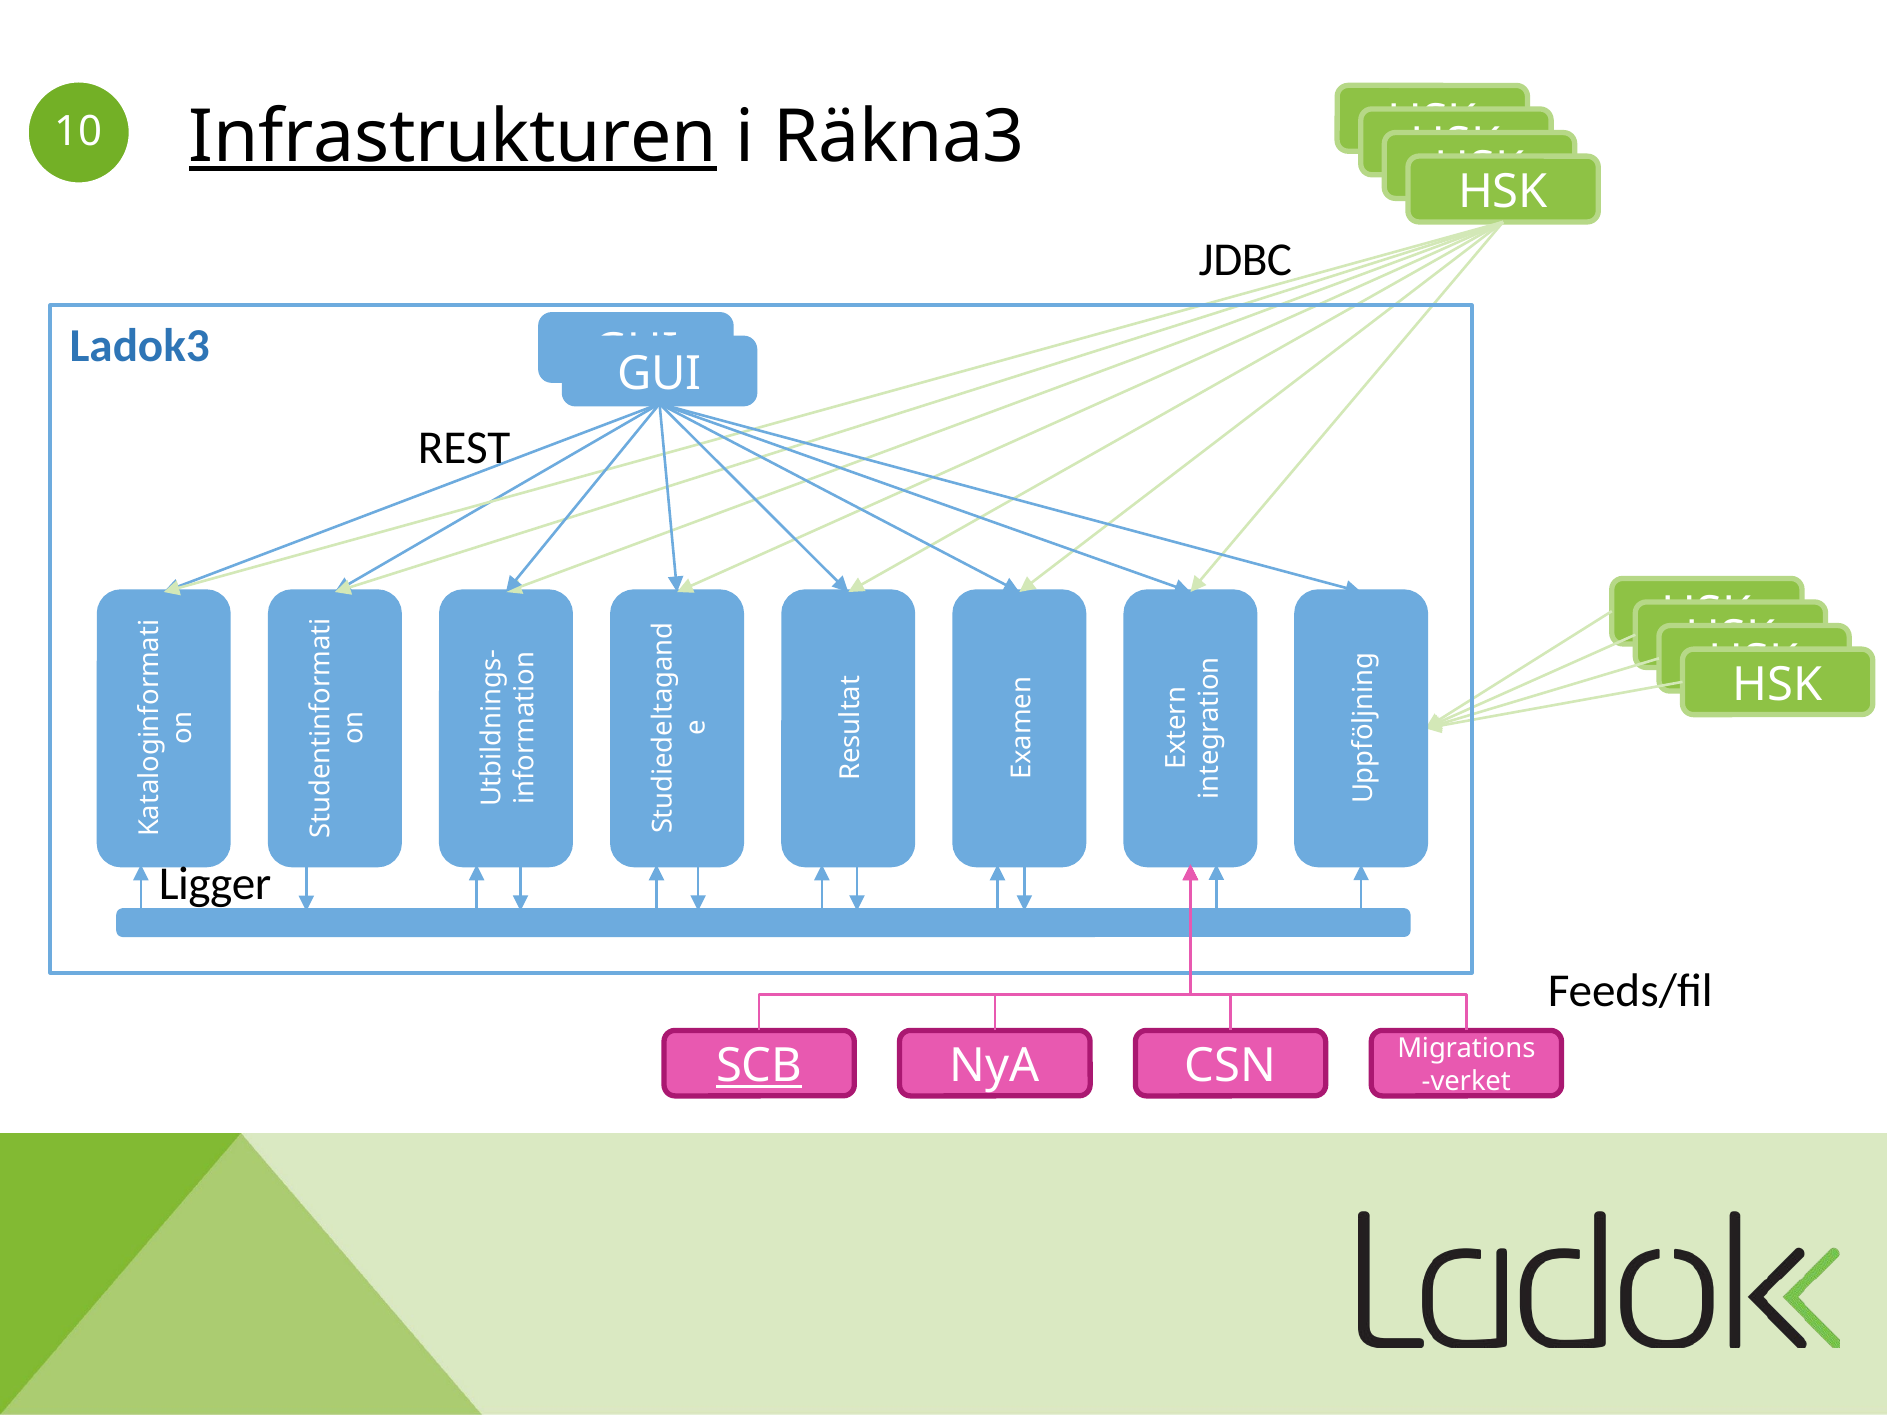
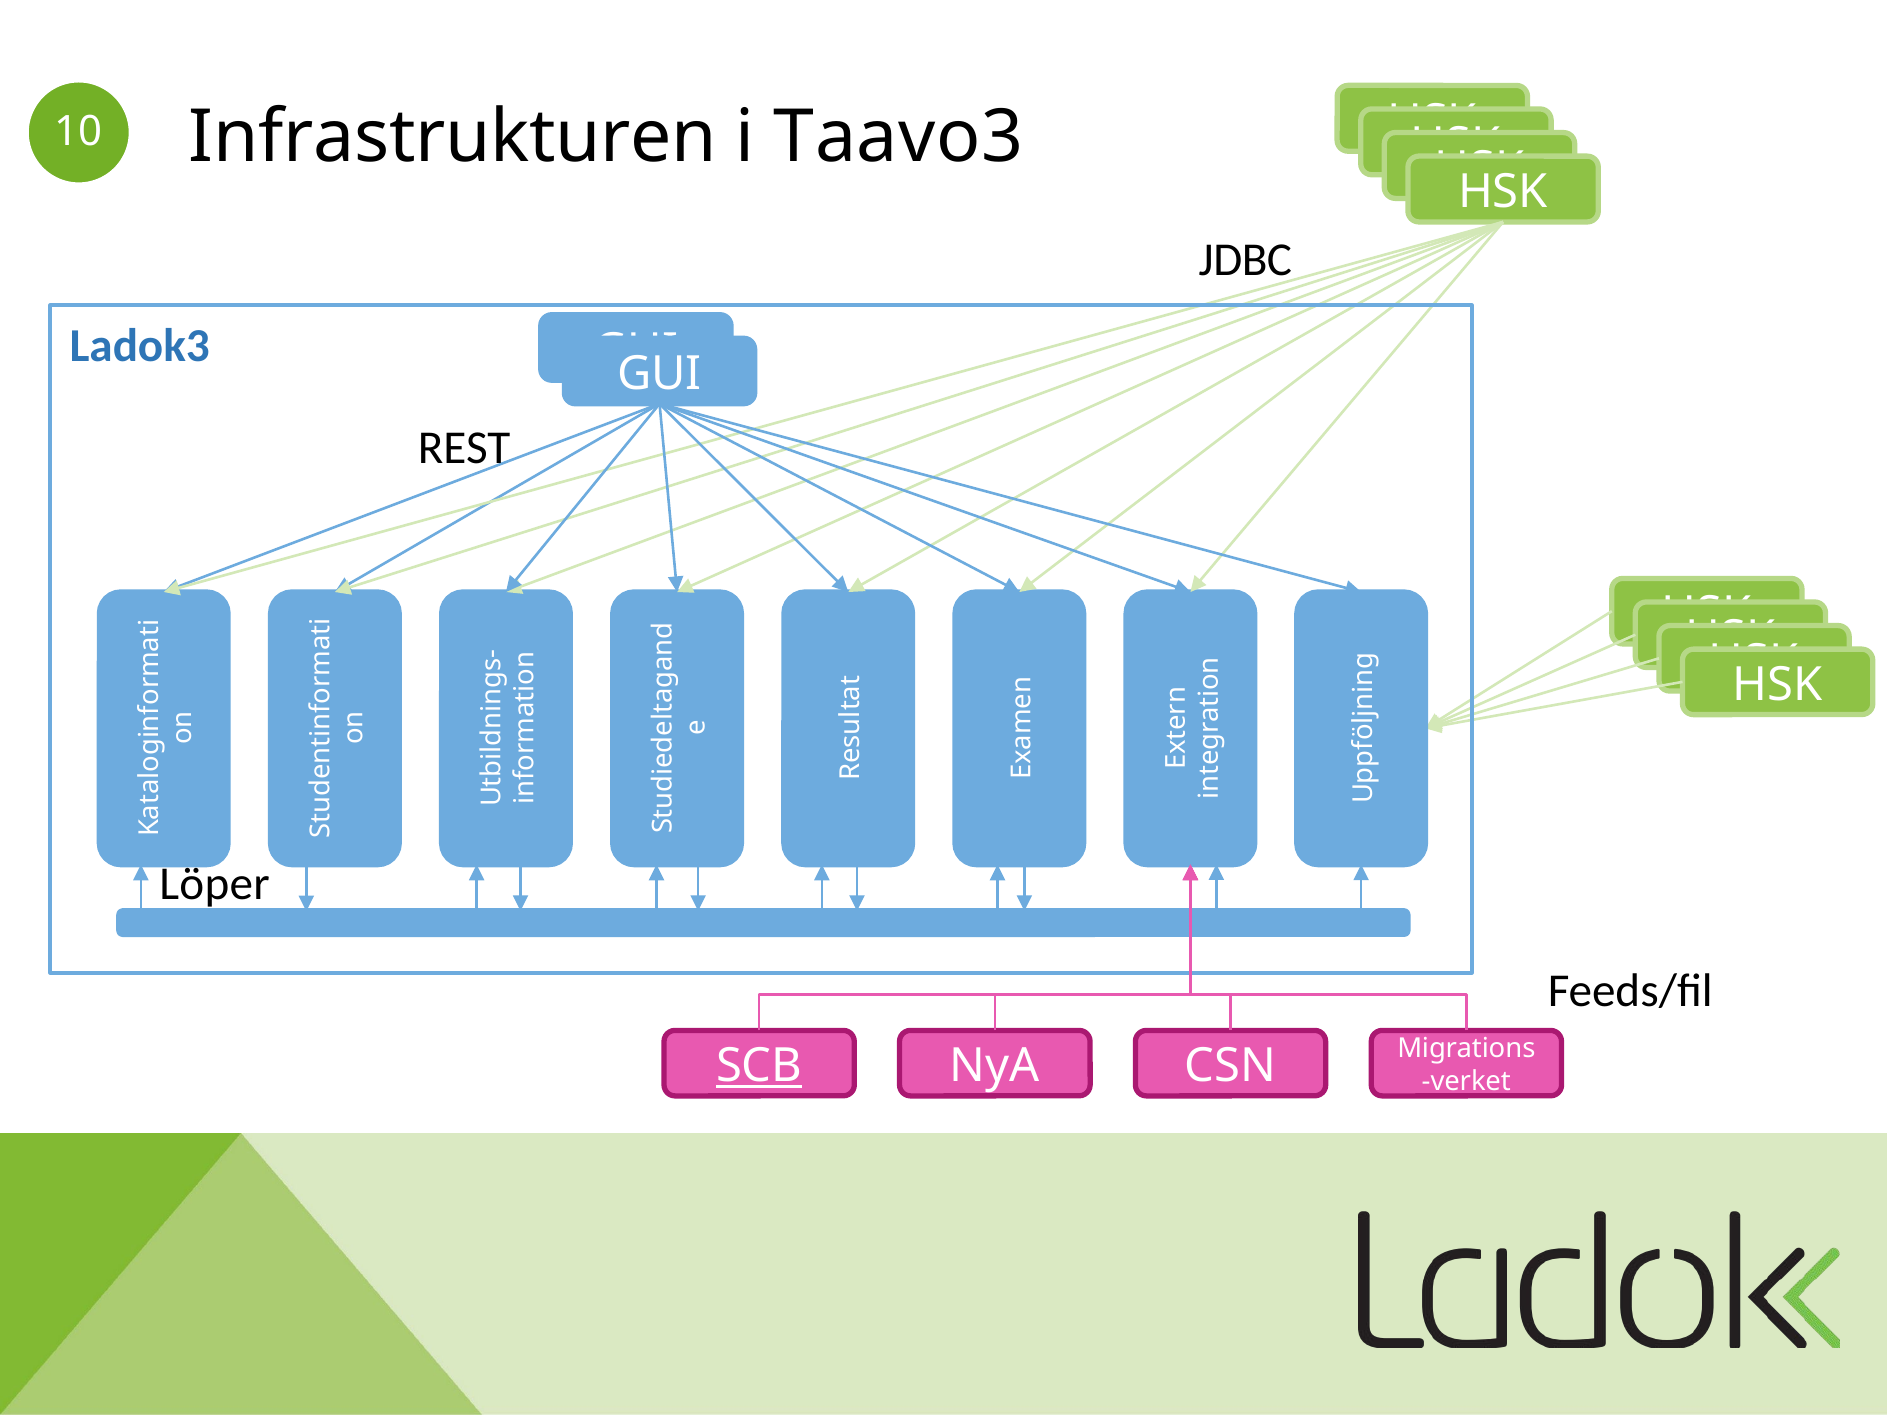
Infrastrukturen underline: present -> none (453, 137)
Räkna3: Räkna3 -> Taavo3 (899, 137)
Ligger: Ligger -> Löper (215, 884)
